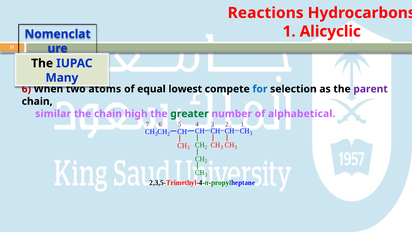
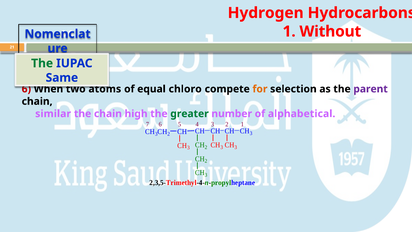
Reactions: Reactions -> Hydrogen (266, 13)
Alicyclic: Alicyclic -> Without (330, 31)
The colour: black -> green (42, 63)
Many: Many -> Same (62, 78)
lowest: lowest -> chloro (185, 89)
for colour: blue -> orange (260, 89)
